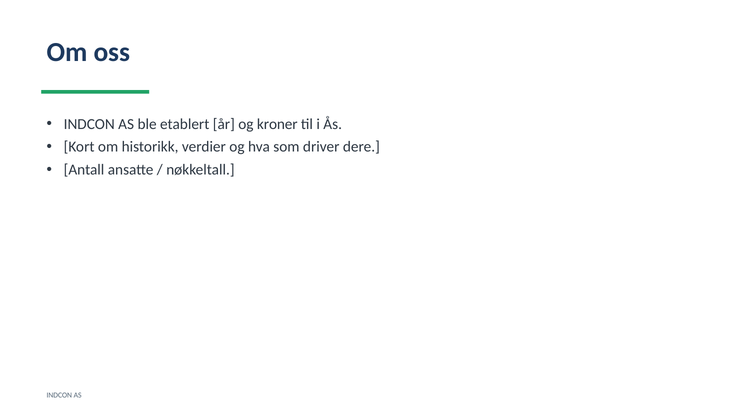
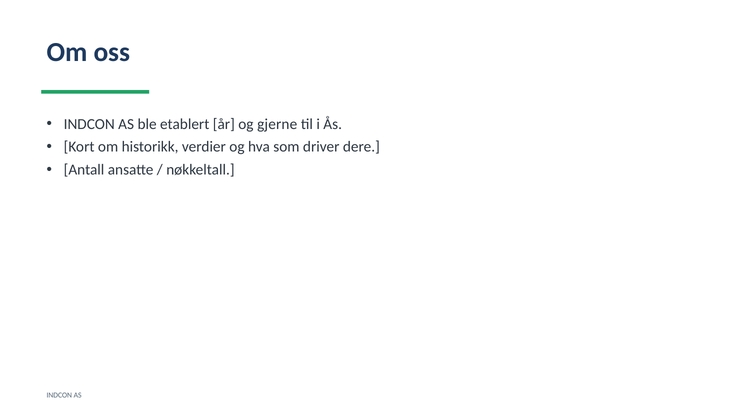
kroner: kroner -> gjerne (277, 124)
